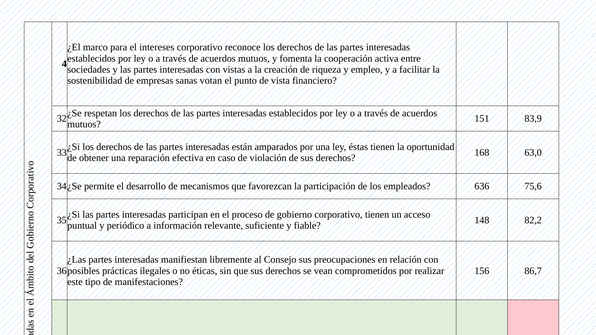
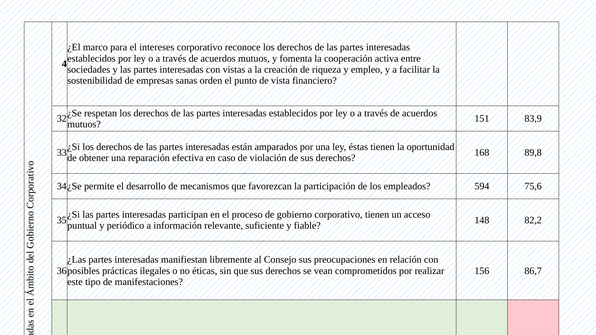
votan: votan -> orden (211, 81)
63,0: 63,0 -> 89,8 (533, 153)
636: 636 -> 594 (482, 186)
